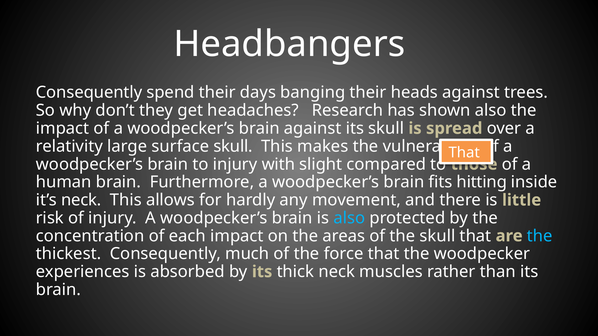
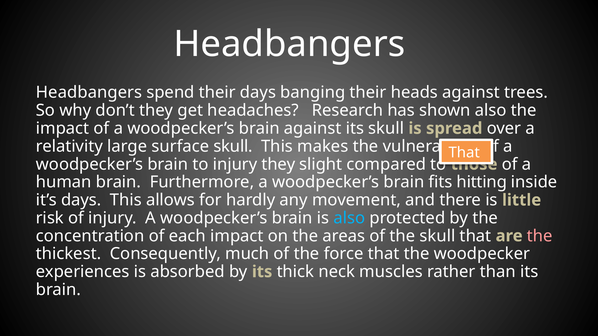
Consequently: Consequently -> Headbangers (89, 93)
injury with: with -> they (278, 164)
it’s neck: neck -> days (81, 200)
the colour: light blue -> pink (540, 236)
